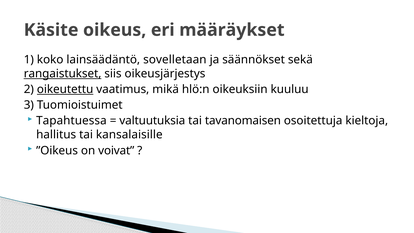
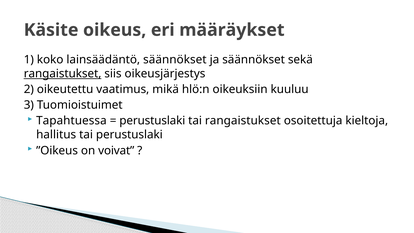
lainsäädäntö sovelletaan: sovelletaan -> säännökset (175, 60)
oikeutettu underline: present -> none (65, 89)
valtuutuksia: valtuutuksia -> perustuslaki (152, 121)
tai tavanomaisen: tavanomaisen -> rangaistukset (243, 121)
tai kansalaisille: kansalaisille -> perustuslaki (129, 135)
